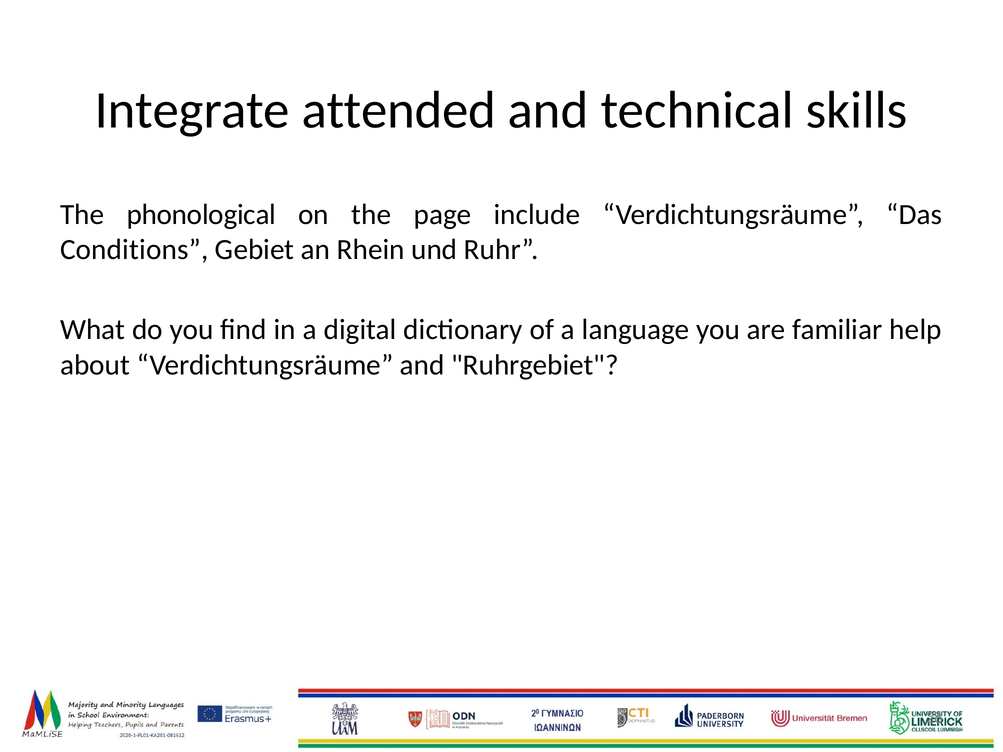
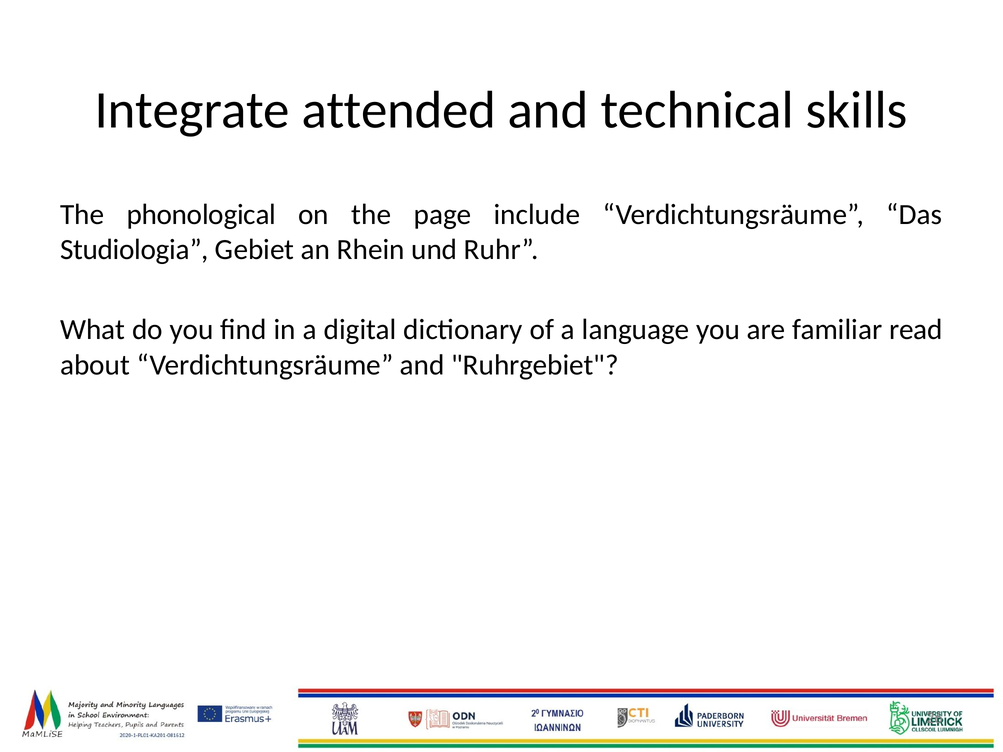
Conditions: Conditions -> Studiologia (134, 250)
help: help -> read (916, 330)
